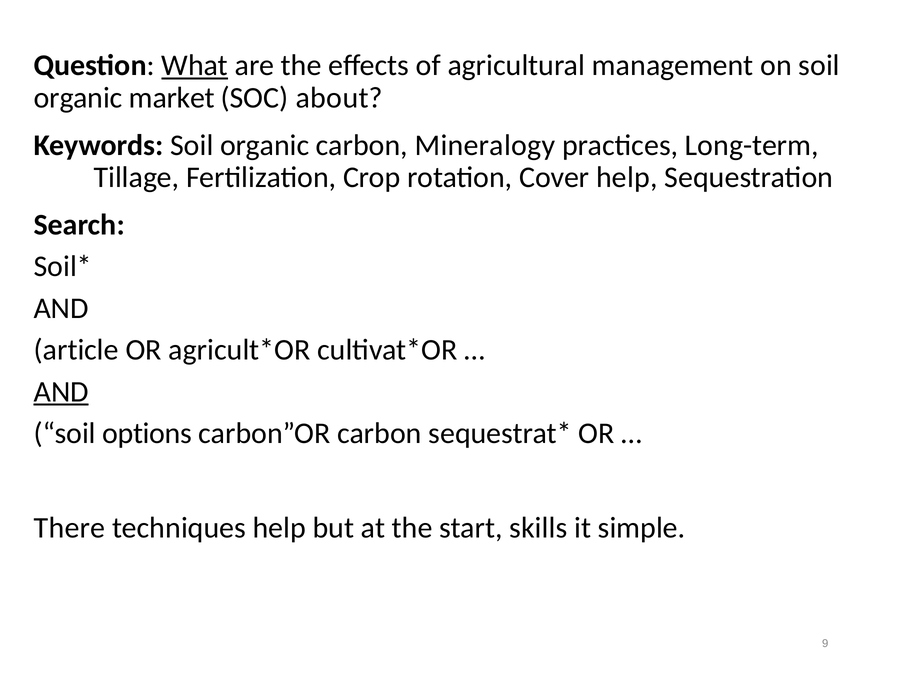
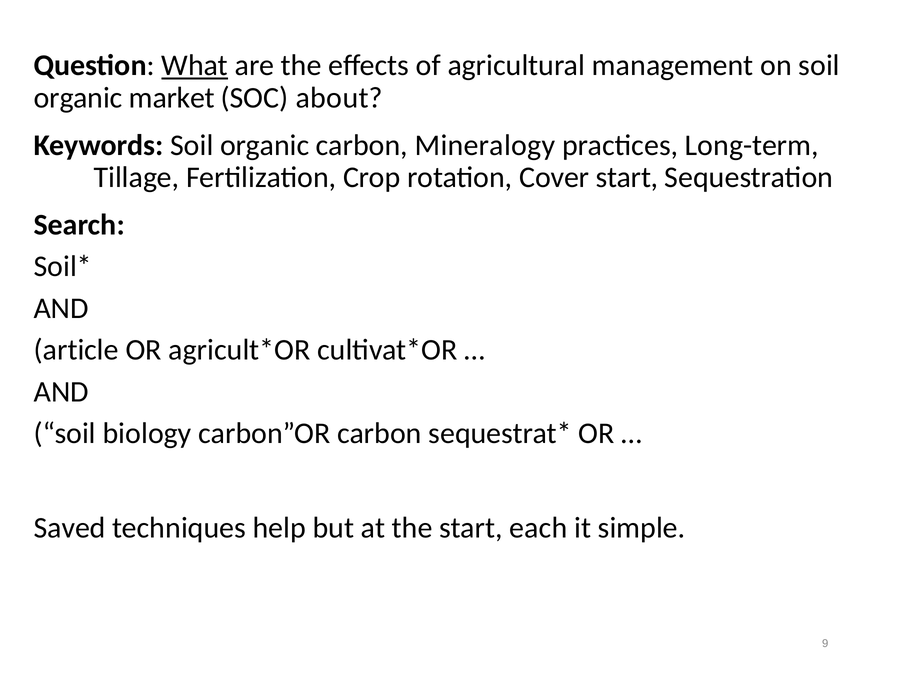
Cover help: help -> start (627, 178)
AND underline: present -> none (61, 392)
options: options -> biology (147, 434)
There: There -> Saved (70, 528)
skills: skills -> each (538, 528)
